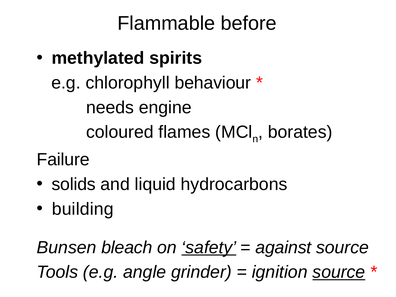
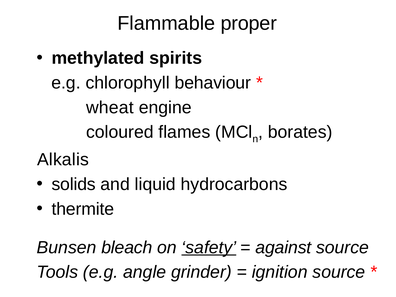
before: before -> proper (249, 23)
needs: needs -> wheat (110, 107)
Failure: Failure -> Alkalis (63, 160)
building: building -> thermite (83, 209)
source underline: present -> none (339, 272)
